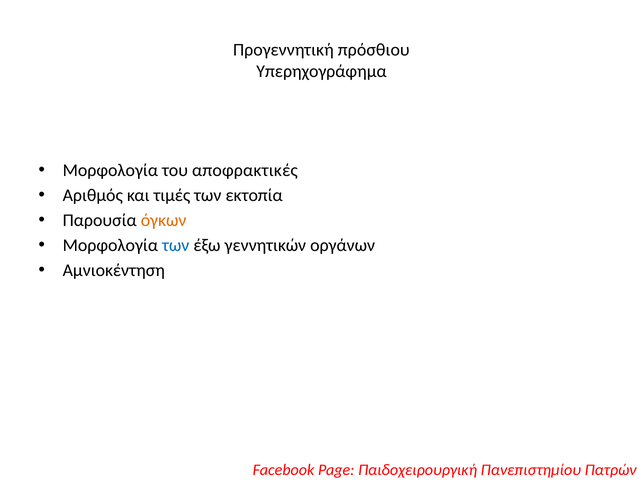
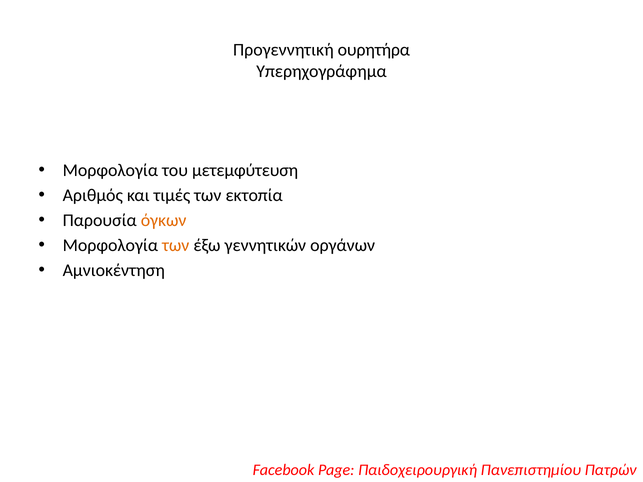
πρόσθιου: πρόσθιου -> ουρητήρα (374, 50)
αποφρακτικές: αποφρακτικές -> μετεμφύτευση (245, 170)
των colour: blue -> orange (176, 245)
